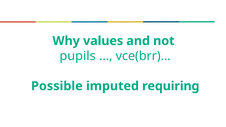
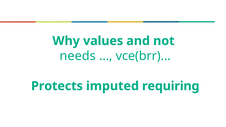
pupils: pupils -> needs (78, 56)
Possible: Possible -> Protects (57, 86)
